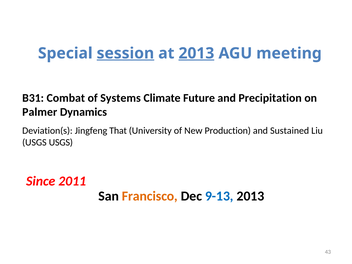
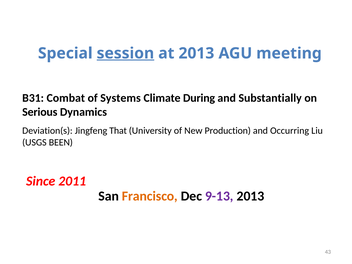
2013 underline: present -> none (196, 53)
Future: Future -> During (199, 98)
Precipitation: Precipitation -> Substantially (270, 98)
Palmer: Palmer -> Serious (40, 112)
Sustained: Sustained -> Occurring (290, 131)
USGS USGS: USGS -> BEEN (61, 142)
9-13 colour: blue -> purple (219, 196)
